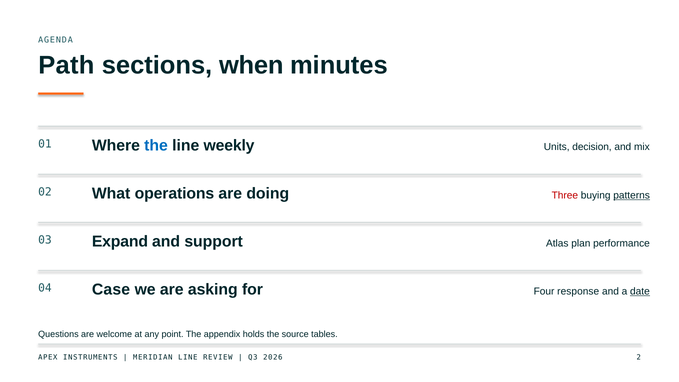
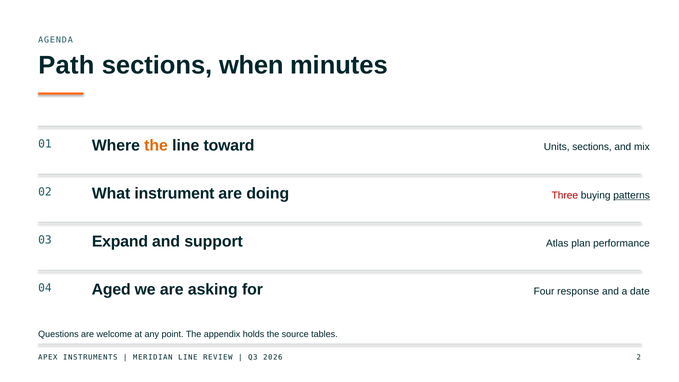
the colour: blue -> orange (156, 145)
weekly: weekly -> toward (229, 145)
Units decision: decision -> sections (592, 147)
operations: operations -> instrument (174, 193)
Case: Case -> Aged (111, 290)
date underline: present -> none (640, 291)
